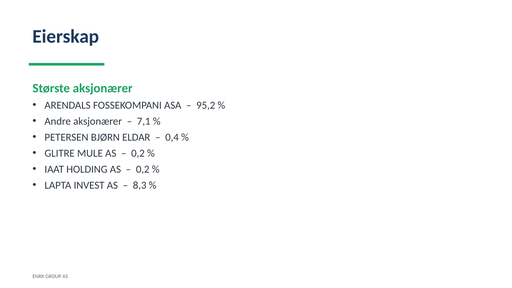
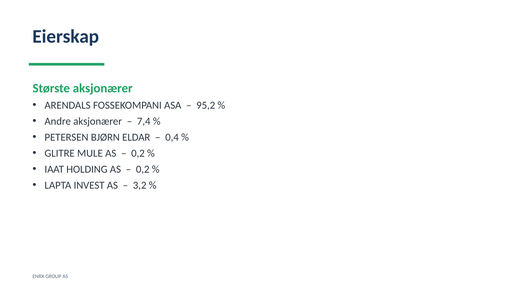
7,1: 7,1 -> 7,4 (144, 121)
8,3: 8,3 -> 3,2 (140, 185)
